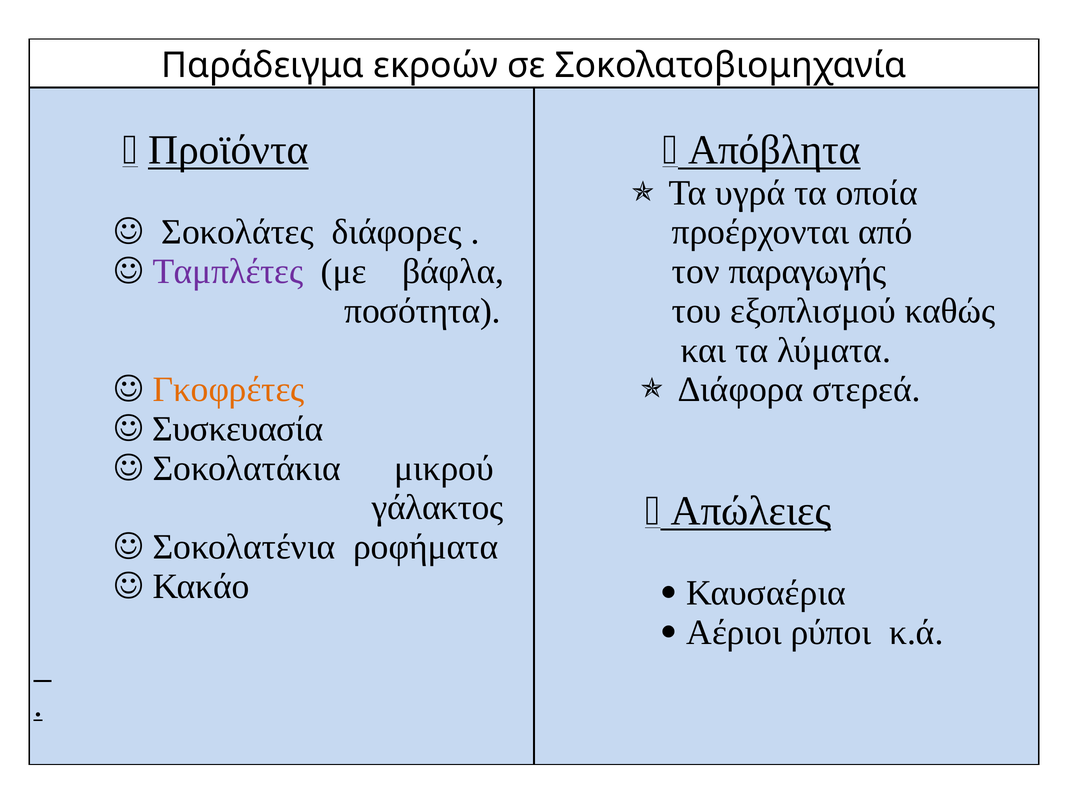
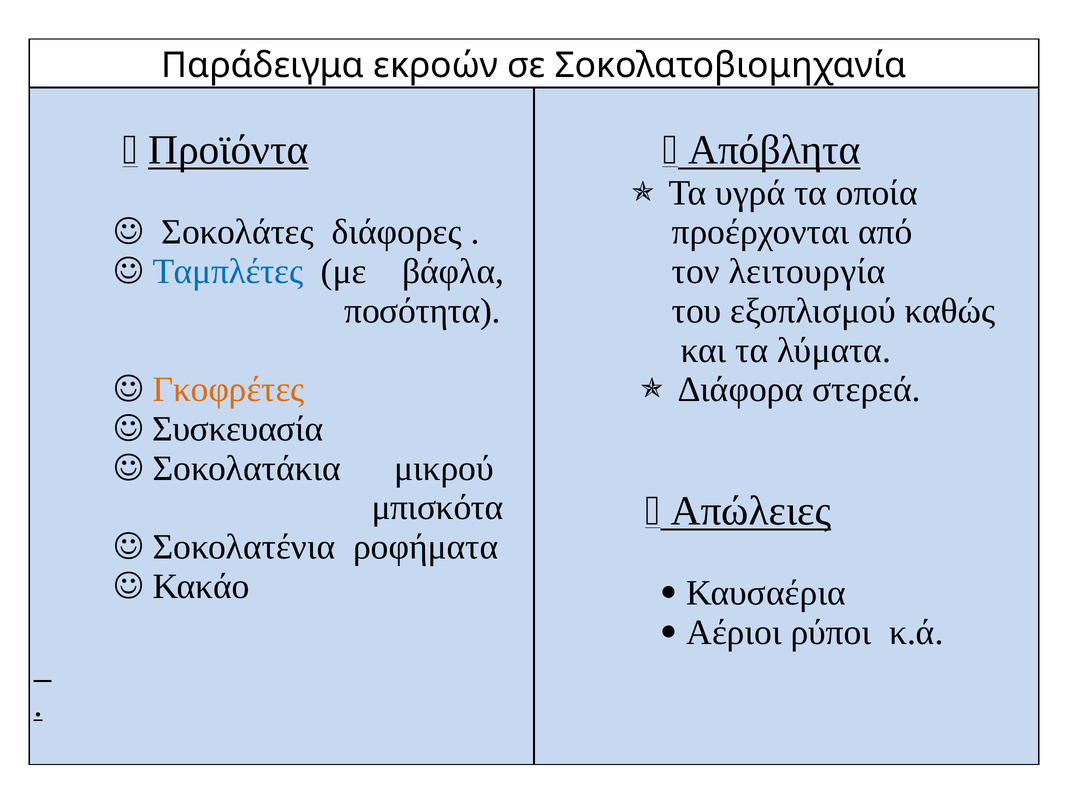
παραγωγής: παραγωγής -> λειτουργία (807, 272)
Ταμπλέτες colour: purple -> blue (228, 272)
γάλακτος: γάλακτος -> μπισκότα (438, 508)
